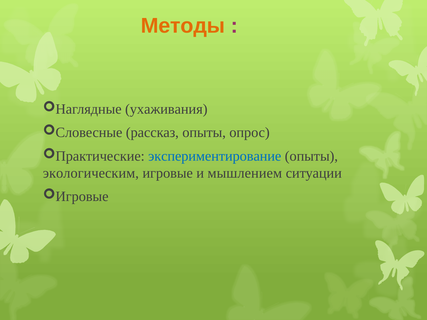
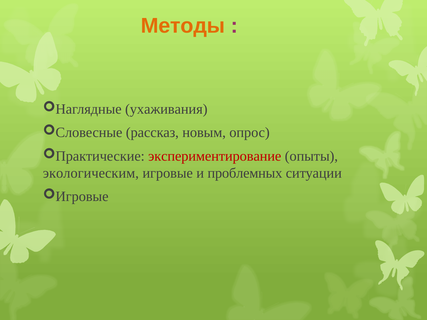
рассказ опыты: опыты -> новым (204, 133)
экспериментирование colour: blue -> red (215, 156)
мышлением: мышлением -> проблемных (245, 173)
